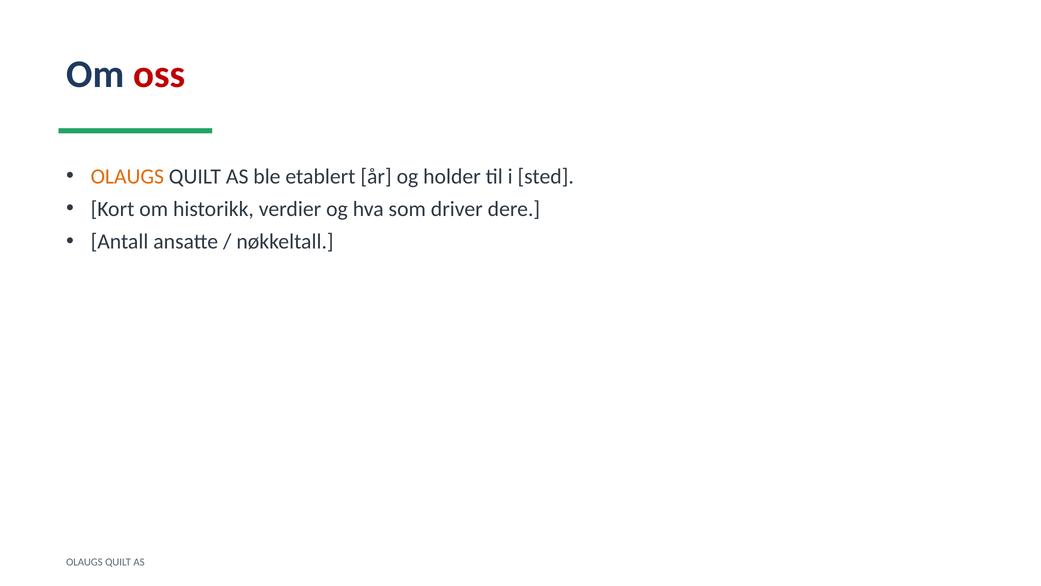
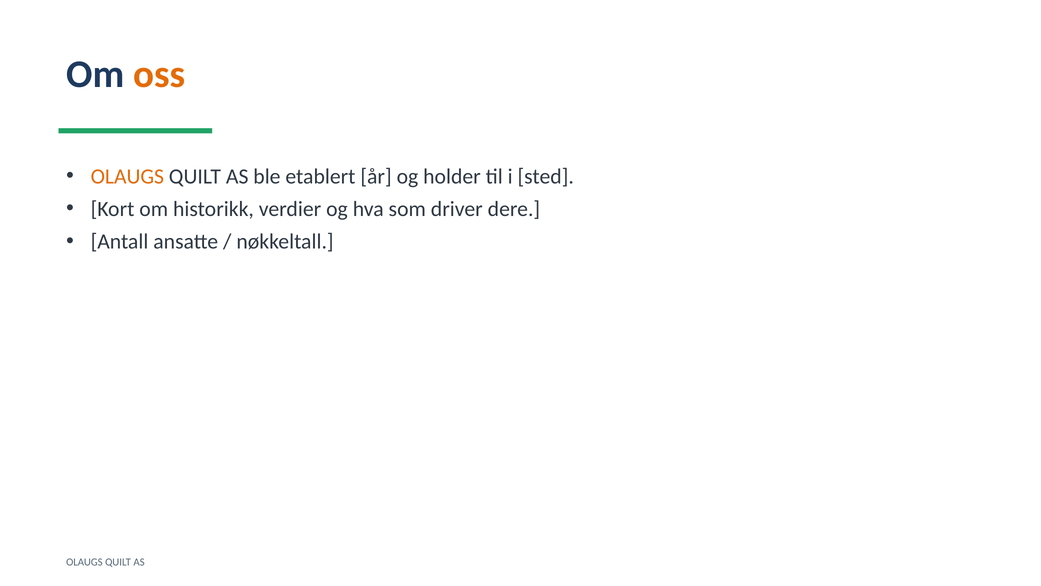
oss colour: red -> orange (159, 74)
